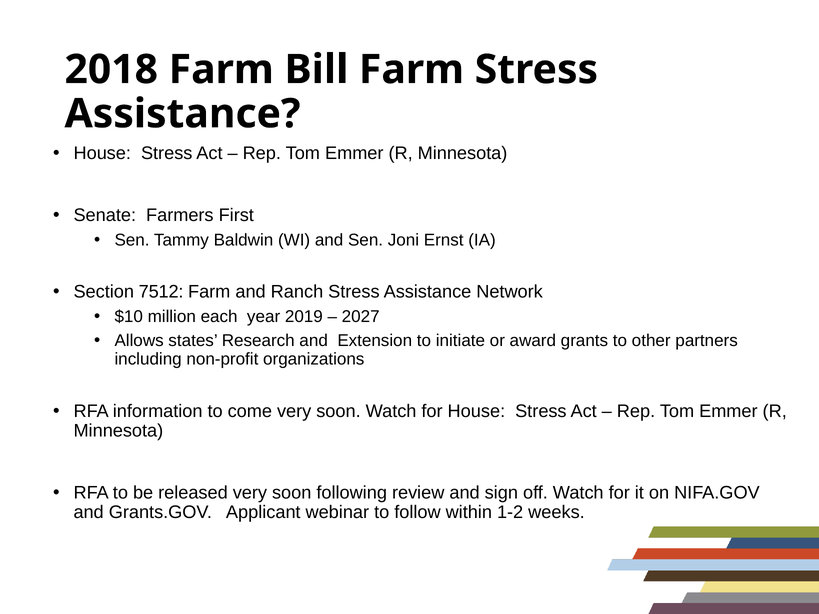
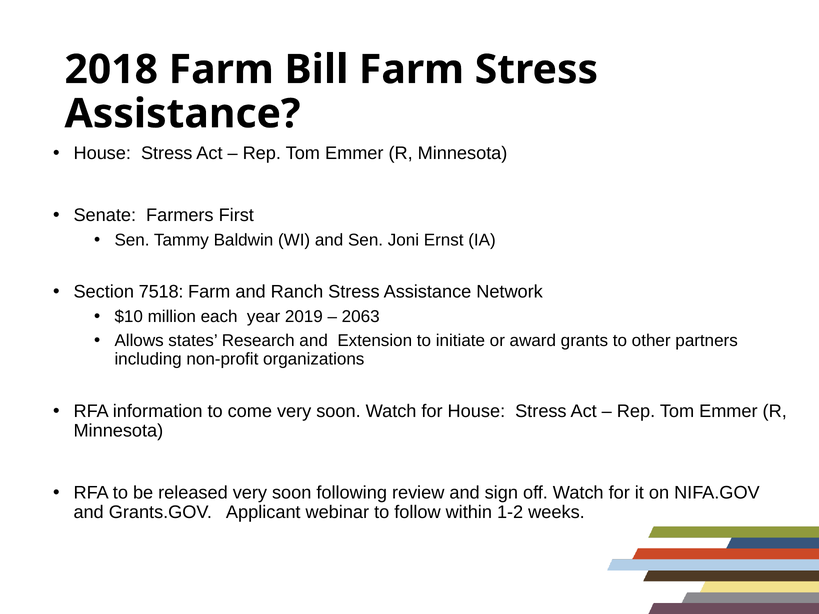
7512: 7512 -> 7518 (161, 292)
2027: 2027 -> 2063 (361, 317)
